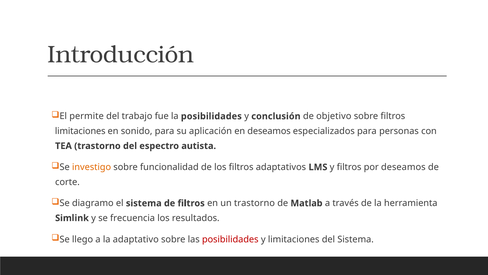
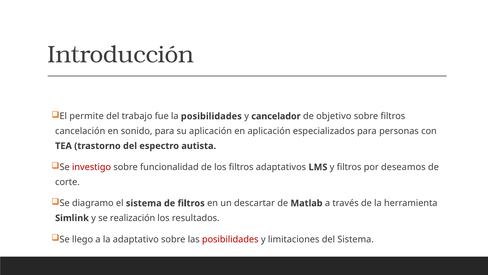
conclusión: conclusión -> cancelador (276, 116)
limitaciones: limitaciones -> cancelación (80, 131)
en deseamos: deseamos -> aplicación (269, 131)
investigo colour: orange -> red (92, 167)
un trastorno: trastorno -> descartar (254, 203)
frecuencia: frecuencia -> realización (133, 218)
